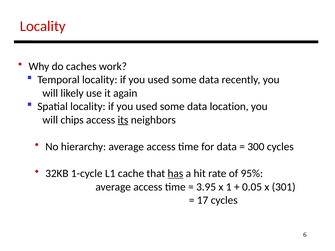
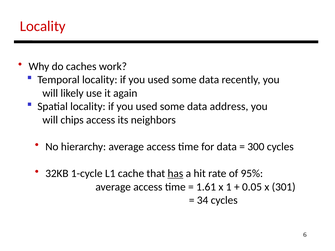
location: location -> address (229, 107)
its underline: present -> none (123, 120)
3.95: 3.95 -> 1.61 (206, 187)
17: 17 -> 34 (203, 200)
